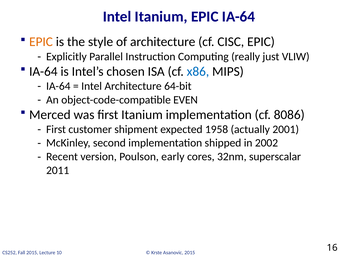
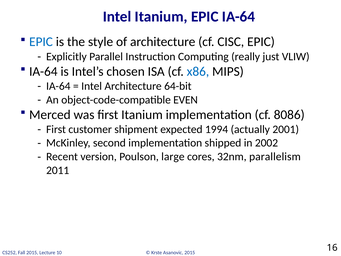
EPIC colour: orange -> blue (41, 42)
1958: 1958 -> 1994 (217, 129)
early: early -> large (173, 156)
superscalar: superscalar -> parallelism (275, 156)
